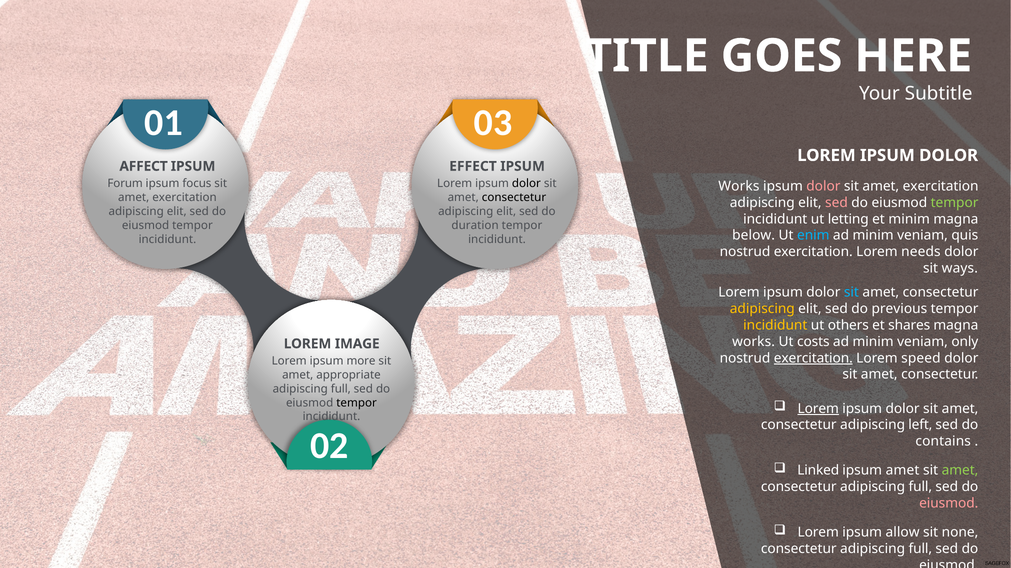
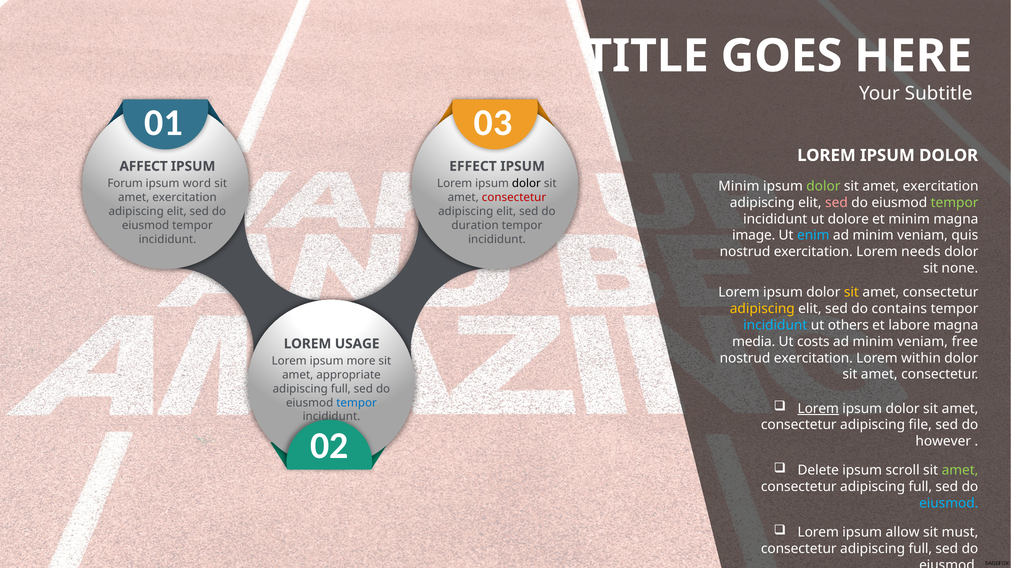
focus: focus -> word (197, 184)
Works: Works -> Minim (739, 186)
dolor colour: pink -> light green (823, 186)
consectetur colour: black -> red (514, 198)
letting: letting -> dolore (848, 219)
below: below -> image (754, 236)
ways: ways -> none (960, 269)
sit colour: light blue -> yellow (851, 293)
previous: previous -> contains (899, 309)
incididunt colour: yellow -> light blue (775, 326)
shares: shares -> labore (909, 326)
works: works -> media (754, 342)
only: only -> free (965, 342)
IMAGE: IMAGE -> USAGE (357, 344)
exercitation underline: present -> none (813, 358)
speed: speed -> within (921, 358)
tempor colour: black -> blue (357, 403)
left: left -> file (920, 425)
contains: contains -> however (943, 442)
Linked: Linked -> Delete (818, 471)
ipsum amet: amet -> scroll (903, 471)
eiusmod colour: pink -> light blue (949, 504)
none: none -> must (960, 533)
